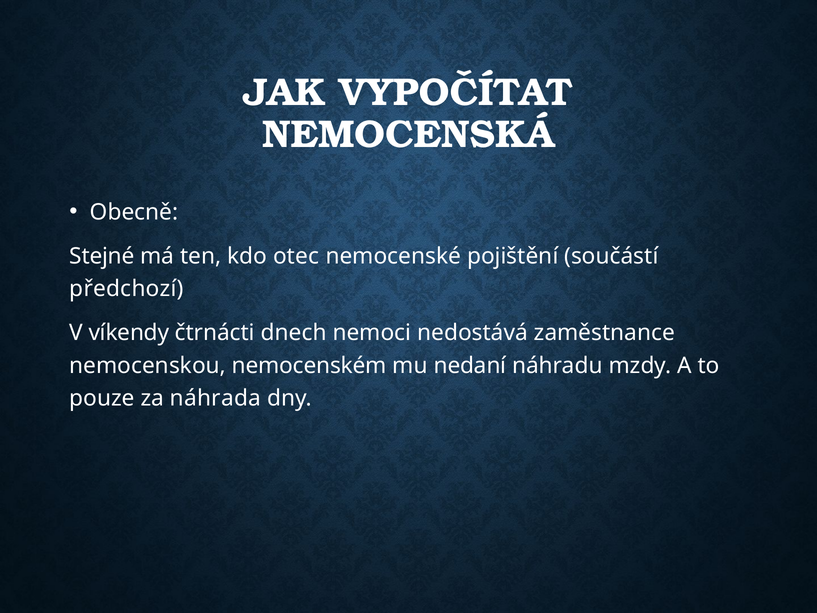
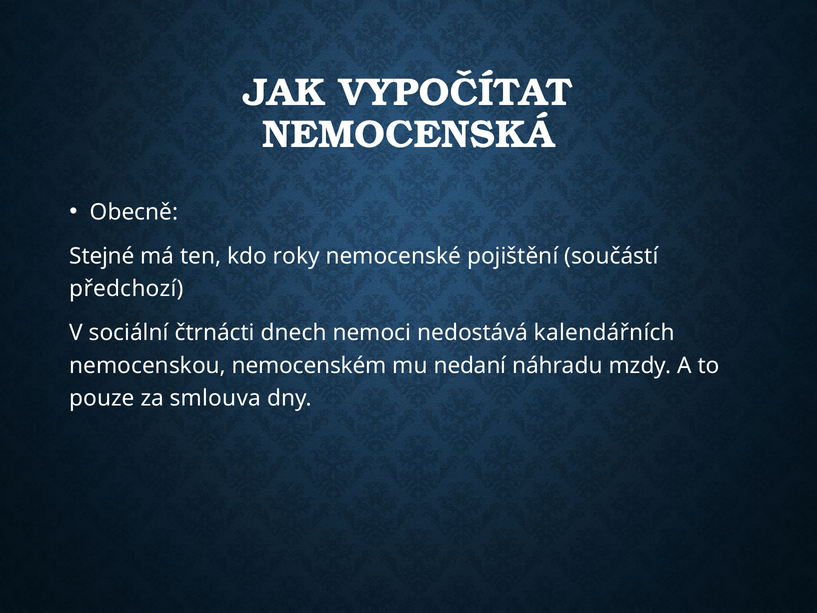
otec: otec -> roky (296, 256)
víkendy: víkendy -> sociální (129, 333)
zaměstnance: zaměstnance -> kalendářních (604, 333)
náhrada: náhrada -> smlouva (215, 398)
